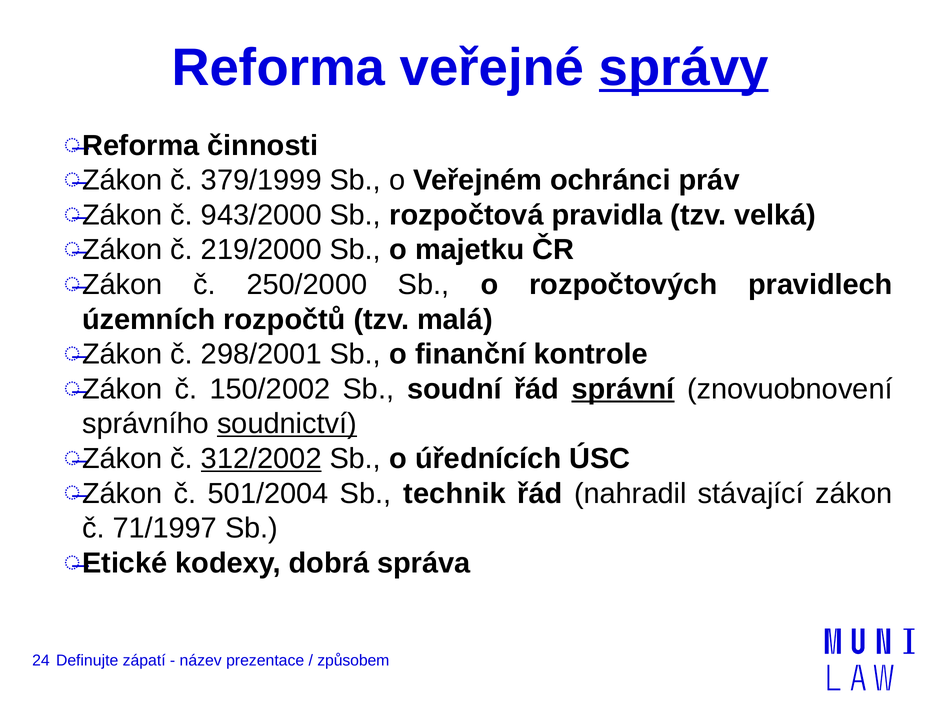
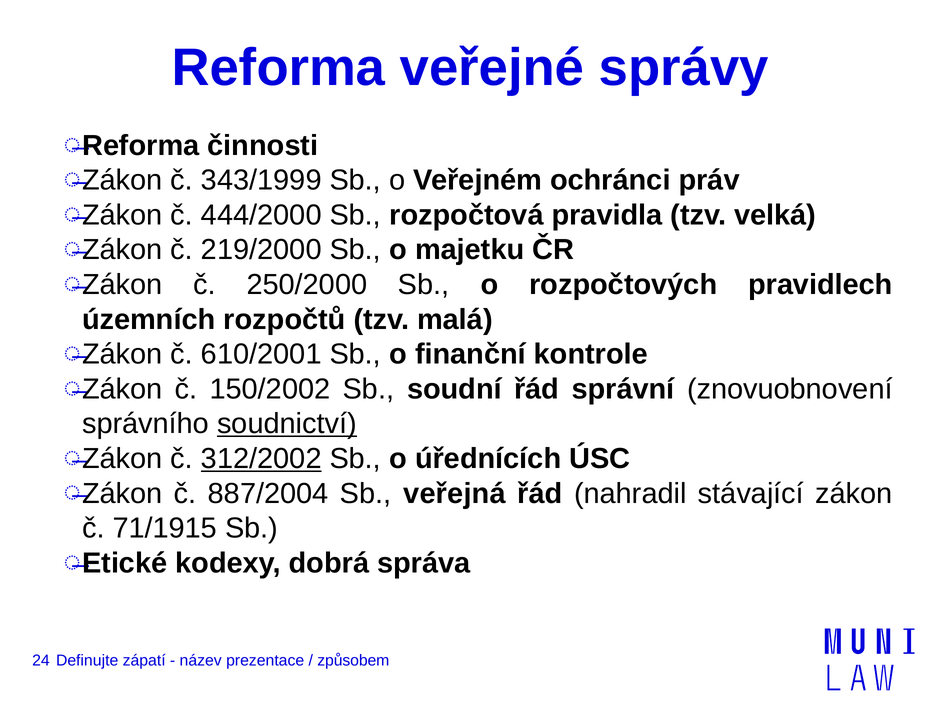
správy underline: present -> none (684, 68)
379/1999: 379/1999 -> 343/1999 (261, 180)
943/2000: 943/2000 -> 444/2000 (261, 215)
298/2001: 298/2001 -> 610/2001 (261, 354)
správní underline: present -> none (623, 389)
501/2004: 501/2004 -> 887/2004 (268, 493)
technik: technik -> veřejná (455, 493)
71/1997: 71/1997 -> 71/1915 (165, 528)
